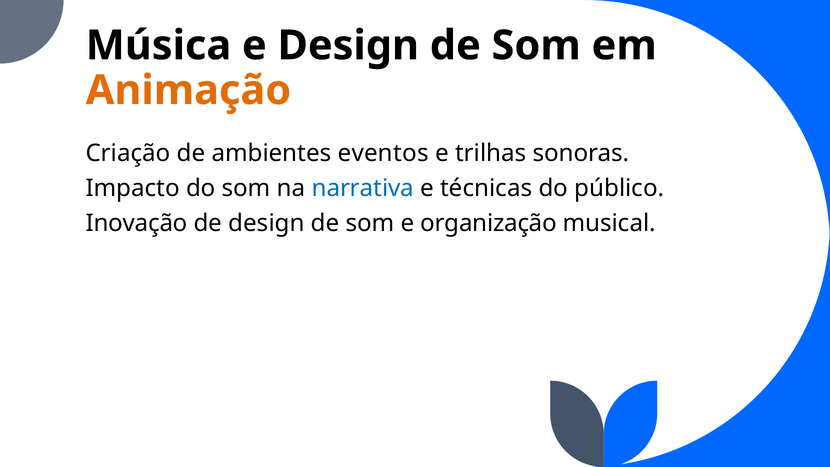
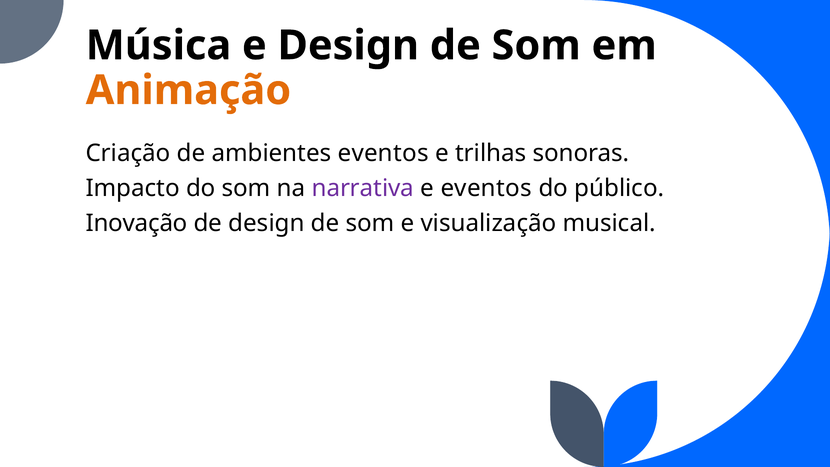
narrativa colour: blue -> purple (363, 188)
e técnicas: técnicas -> eventos (486, 188)
organização: organização -> visualização (488, 223)
